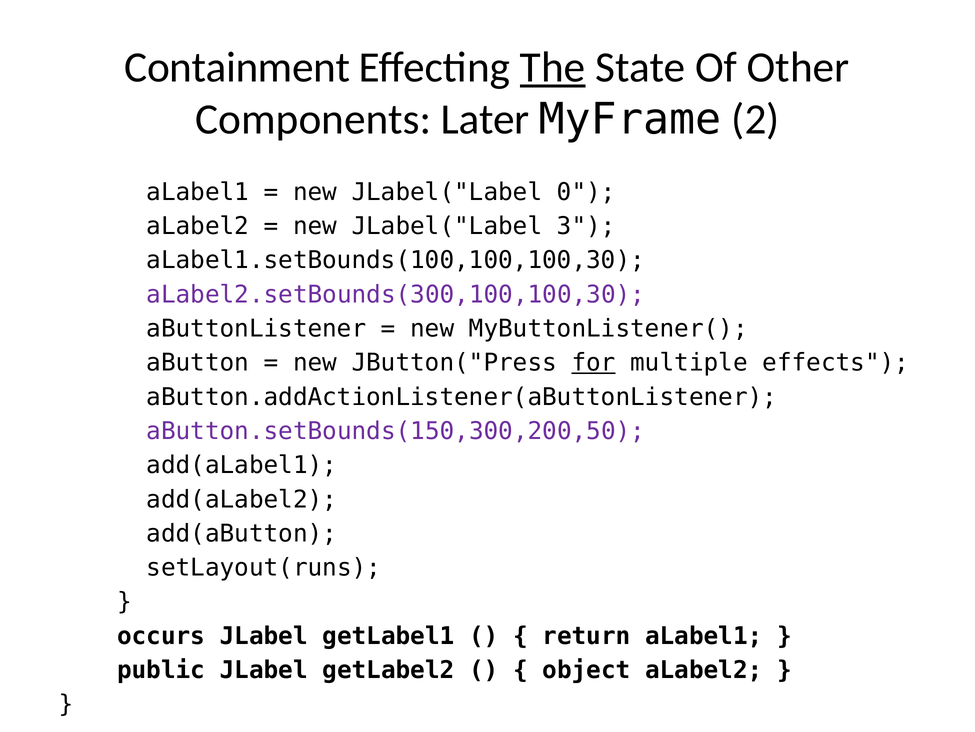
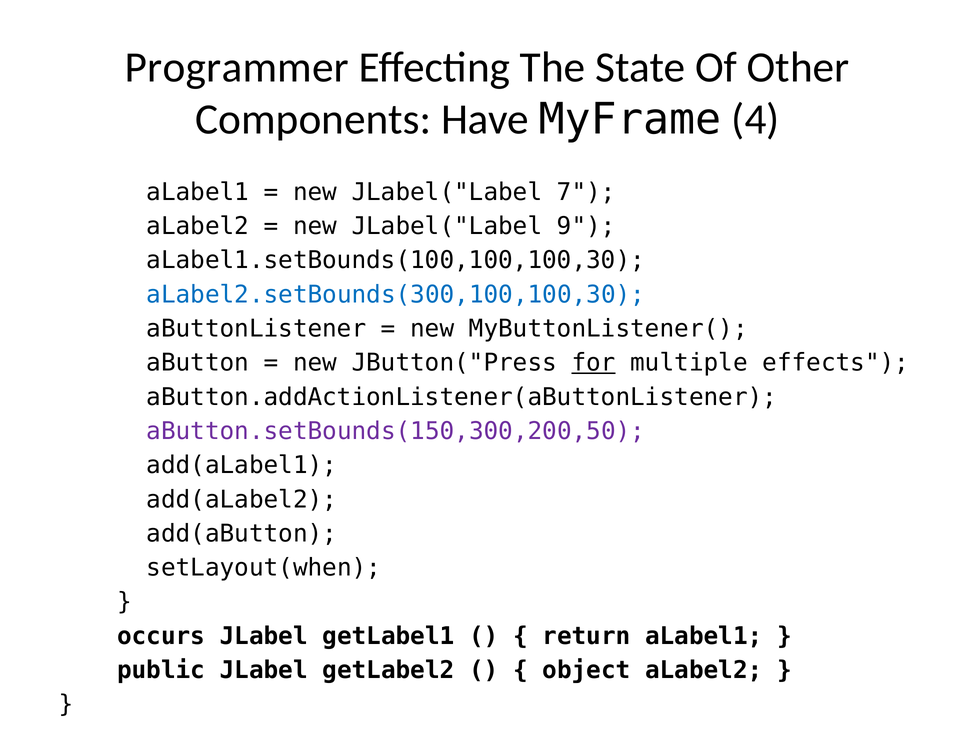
Containment: Containment -> Programmer (237, 67)
The underline: present -> none (553, 67)
Later: Later -> Have (485, 119)
2: 2 -> 4 (755, 119)
0: 0 -> 7 (586, 192)
3: 3 -> 9 (586, 226)
aLabel2.setBounds(300,100,100,30 colour: purple -> blue (396, 294)
setLayout(runs: setLayout(runs -> setLayout(when (264, 567)
